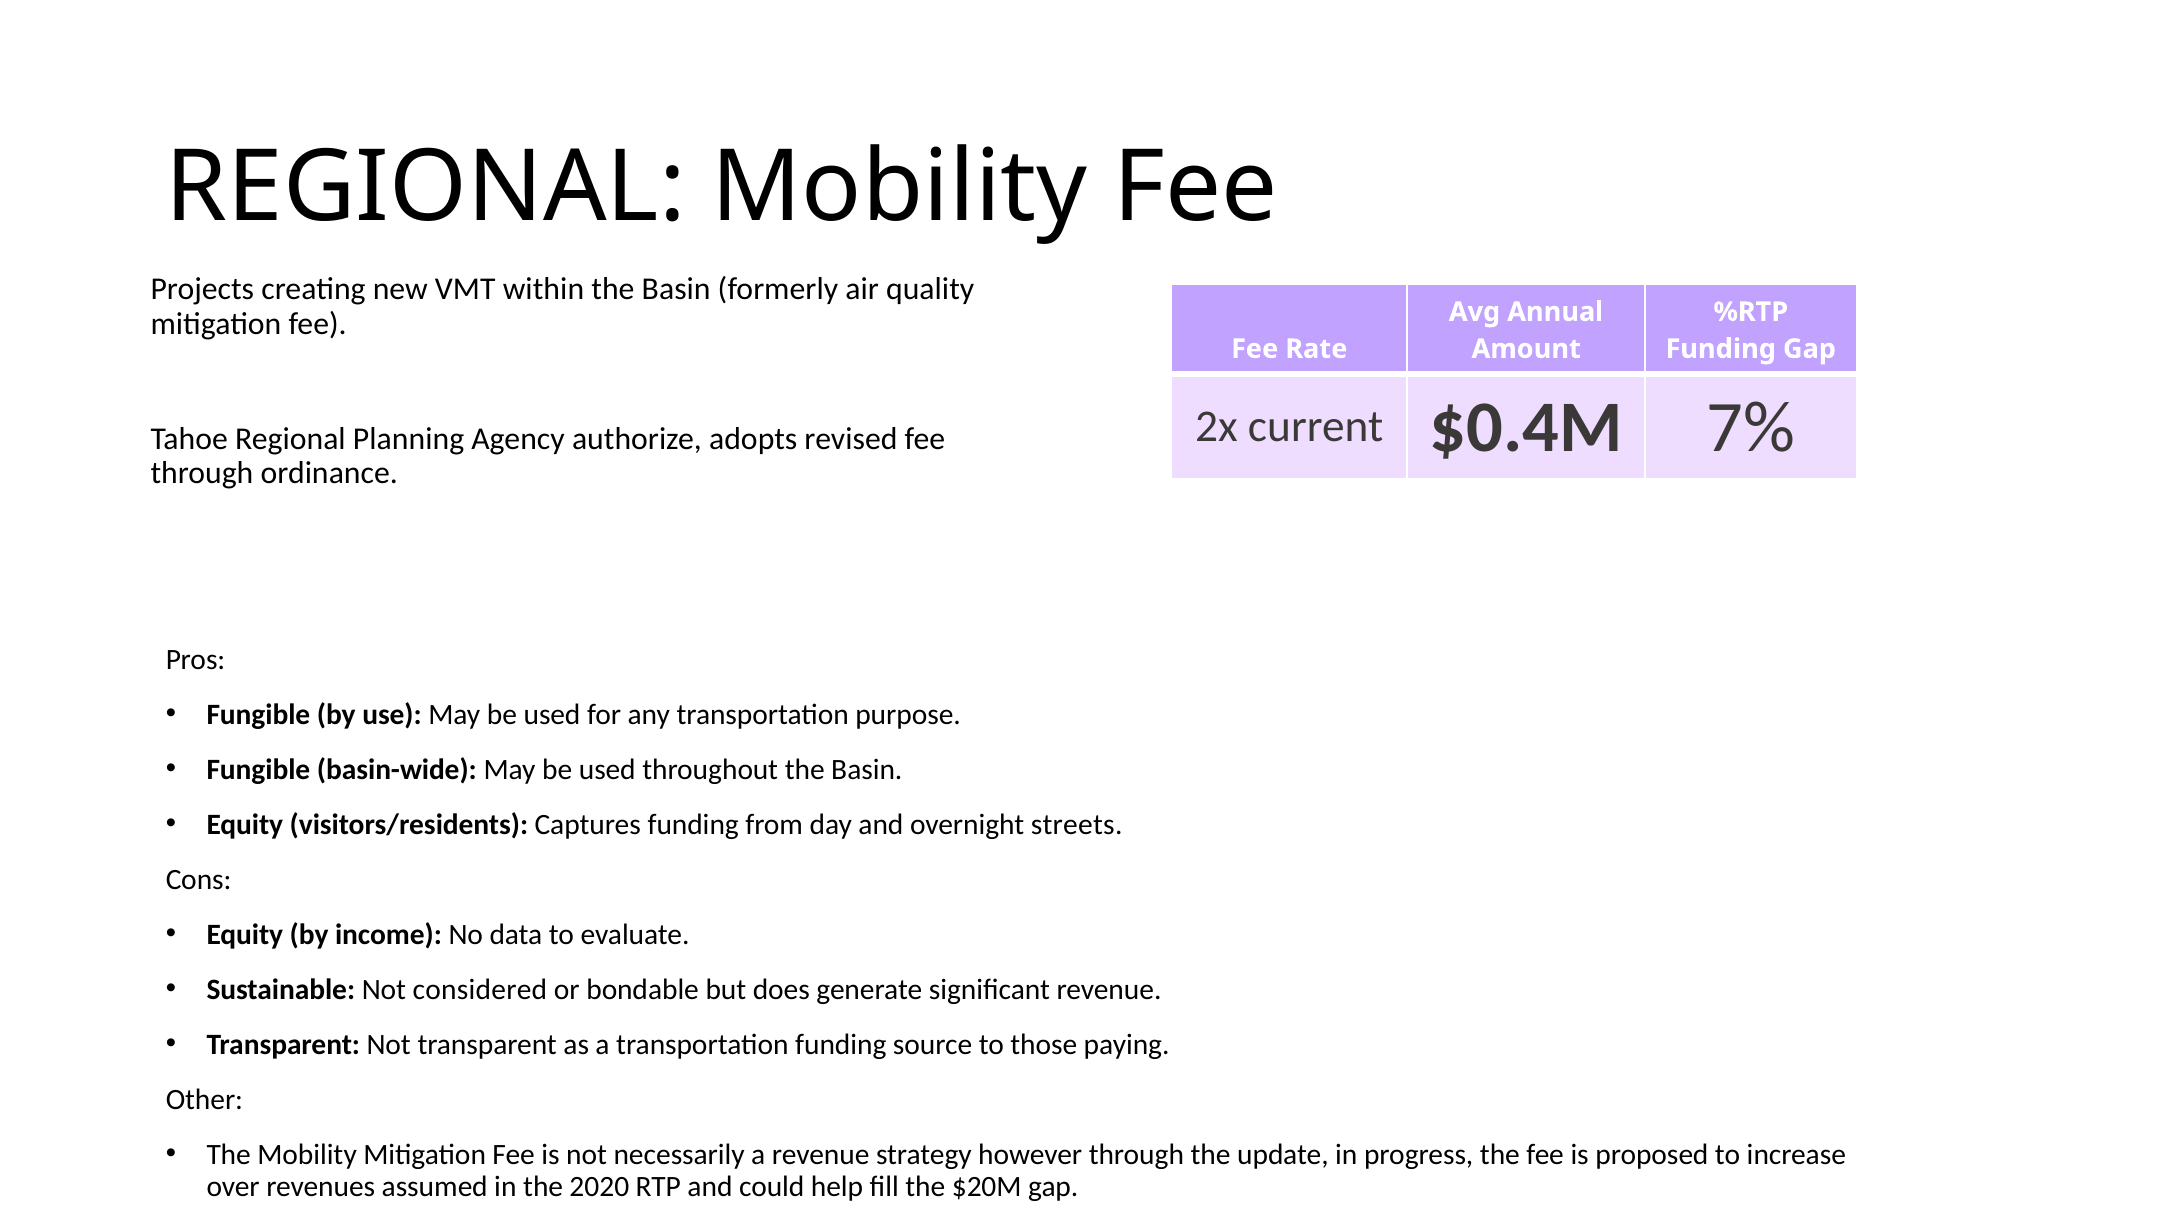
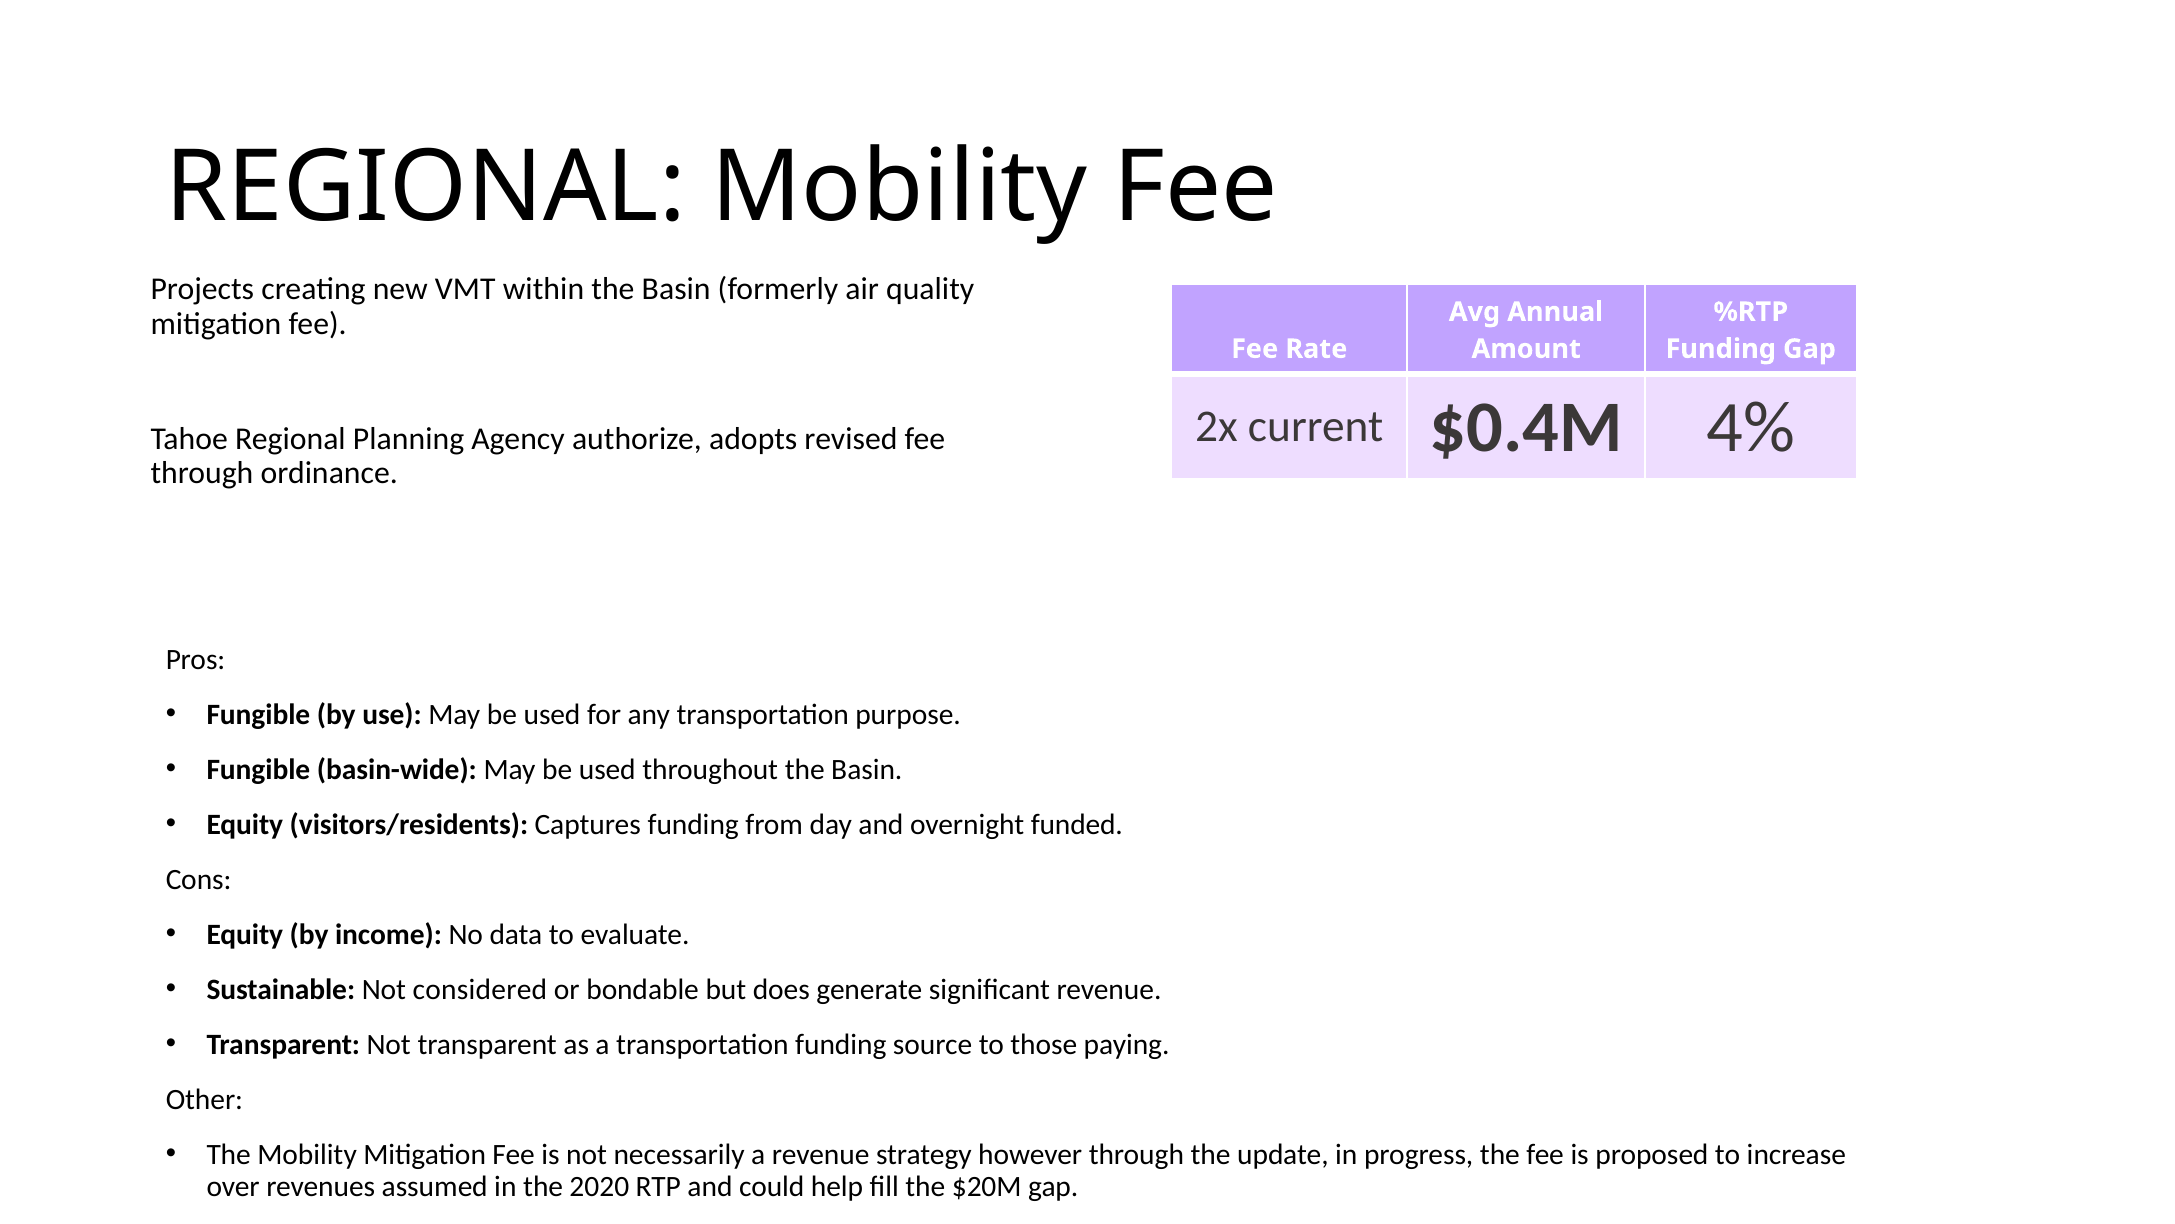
7%: 7% -> 4% (1751, 427)
streets: streets -> funded (1077, 824)
